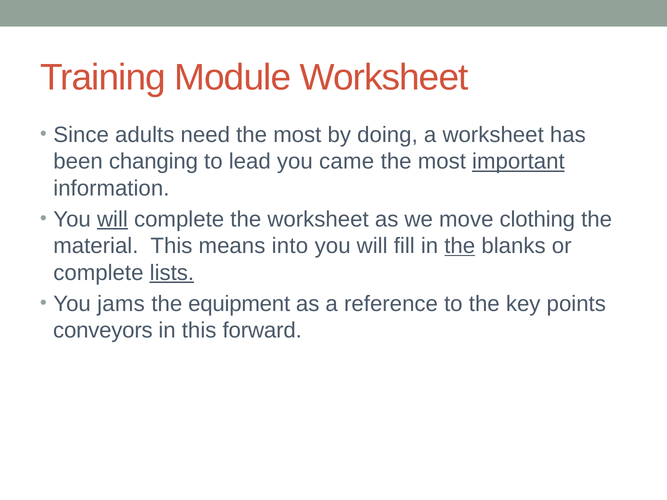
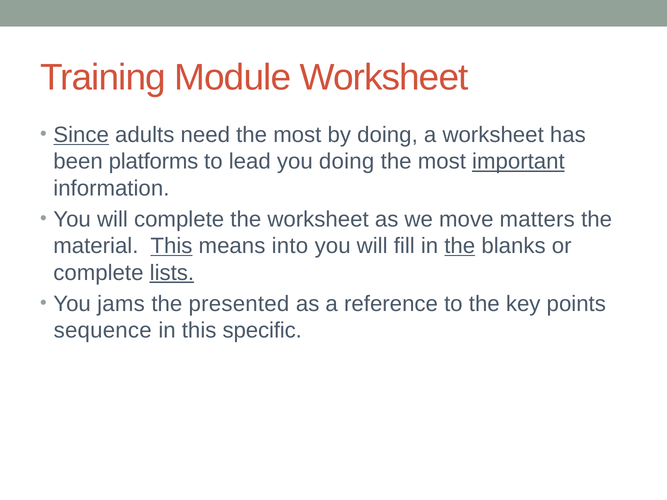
Since underline: none -> present (81, 135)
changing: changing -> platforms (154, 162)
you came: came -> doing (347, 162)
will underline: present -> none (112, 219)
clothing: clothing -> matters (537, 219)
This underline: none -> present (171, 246)
equipment: equipment -> presented (239, 304)
conveyors: conveyors -> sequence (103, 331)
forward: forward -> specific (262, 331)
